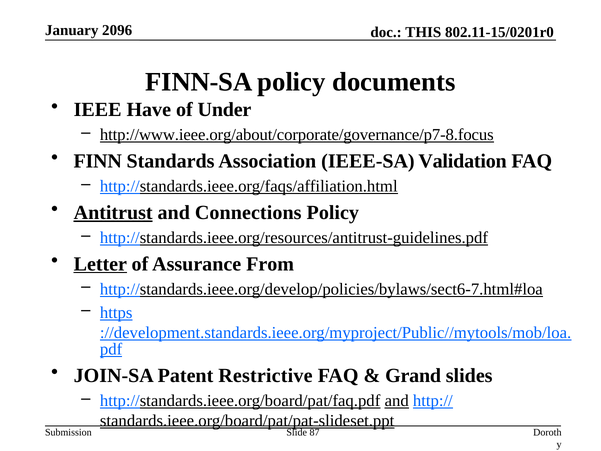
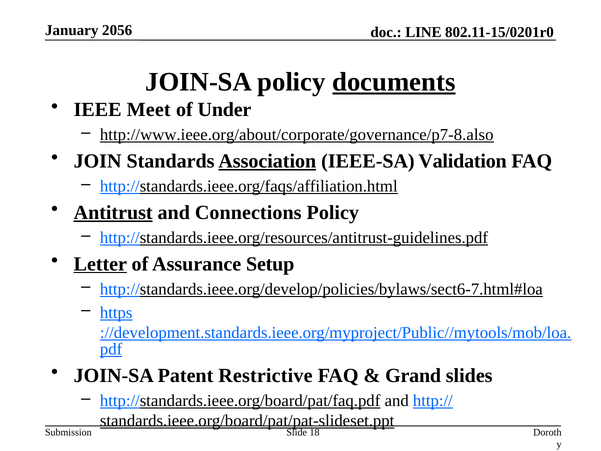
2096: 2096 -> 2056 (117, 30)
THIS: THIS -> LINE (423, 32)
FINN-SA: FINN-SA -> JOIN-SA (199, 82)
documents underline: none -> present (394, 82)
Have: Have -> Meet (149, 110)
http://www.ieee.org/about/corporate/governance/p7-8.focus: http://www.ieee.org/about/corporate/governance/p7-8.focus -> http://www.ieee.org/about/corporate/governance/p7-8.also (297, 135)
FINN: FINN -> JOIN (98, 161)
Association underline: none -> present (267, 161)
From: From -> Setup (270, 264)
and underline: present -> none (397, 401)
87: 87 -> 18 (315, 432)
